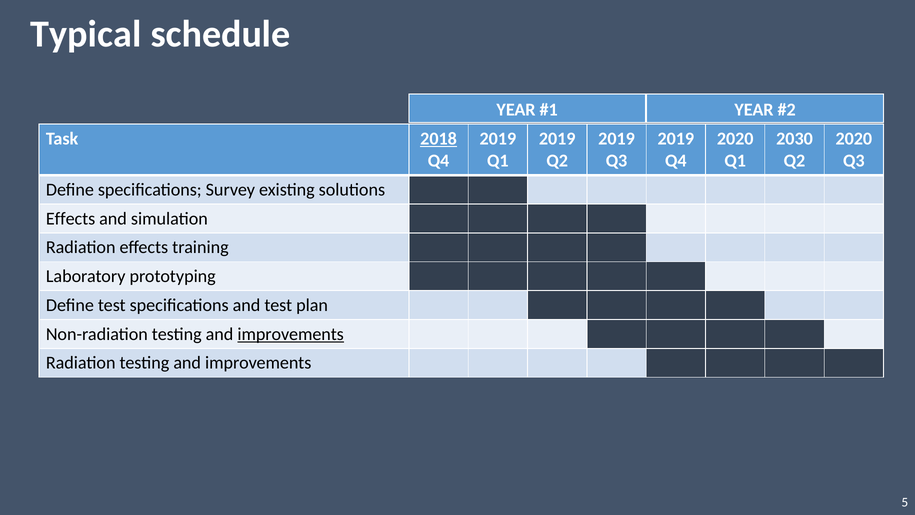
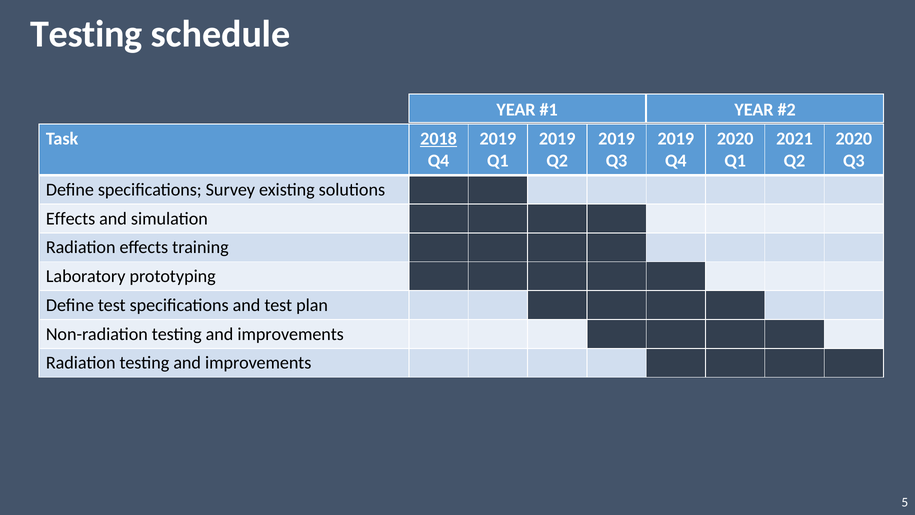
Typical: Typical -> Testing (86, 34)
2030: 2030 -> 2021 (795, 139)
improvements underline: present -> none (291, 334)
